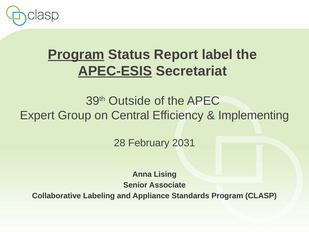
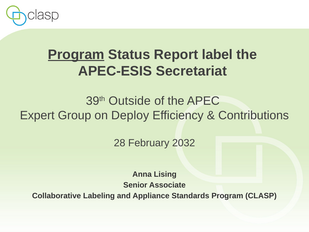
APEC-ESIS underline: present -> none (115, 71)
Central: Central -> Deploy (130, 115)
Implementing: Implementing -> Contributions (254, 115)
2031: 2031 -> 2032 (184, 143)
